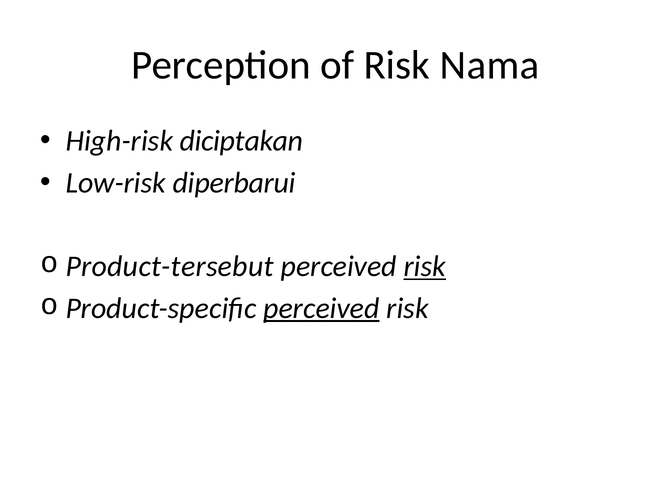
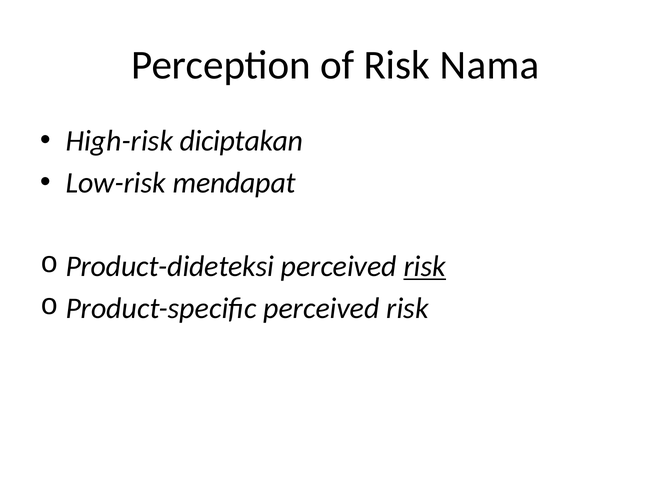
diperbarui: diperbarui -> mendapat (234, 183)
Product-tersebut: Product-tersebut -> Product-dideteksi (170, 266)
perceived underline: present -> none (321, 308)
